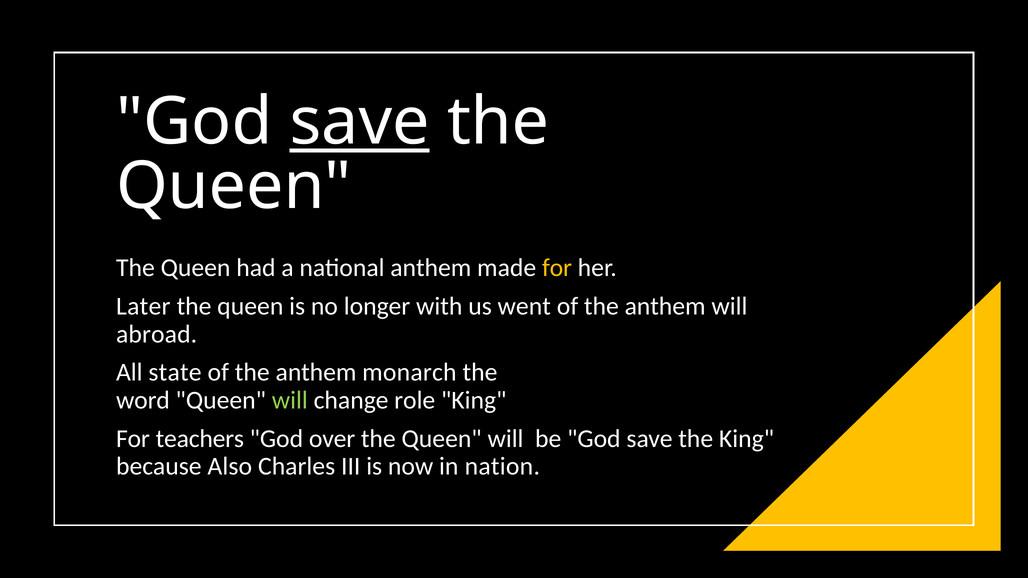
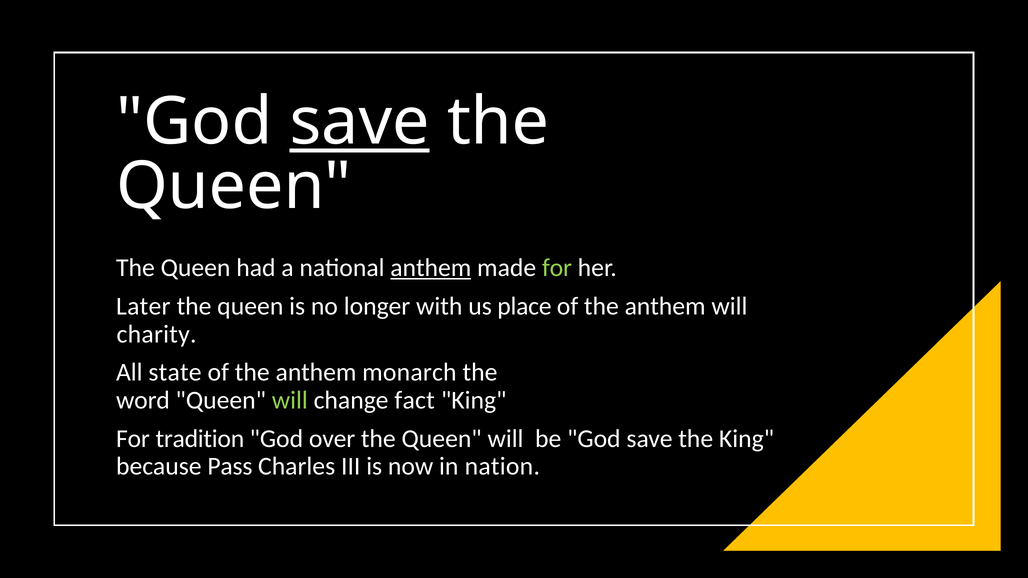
anthem underline: none -> present (431, 268)
for colour: yellow -> light green (557, 268)
went: went -> place (524, 306)
abroad: abroad -> charity (157, 334)
role: role -> fact (415, 400)
teachers: teachers -> tradition (200, 439)
Also: Also -> Pass (230, 467)
